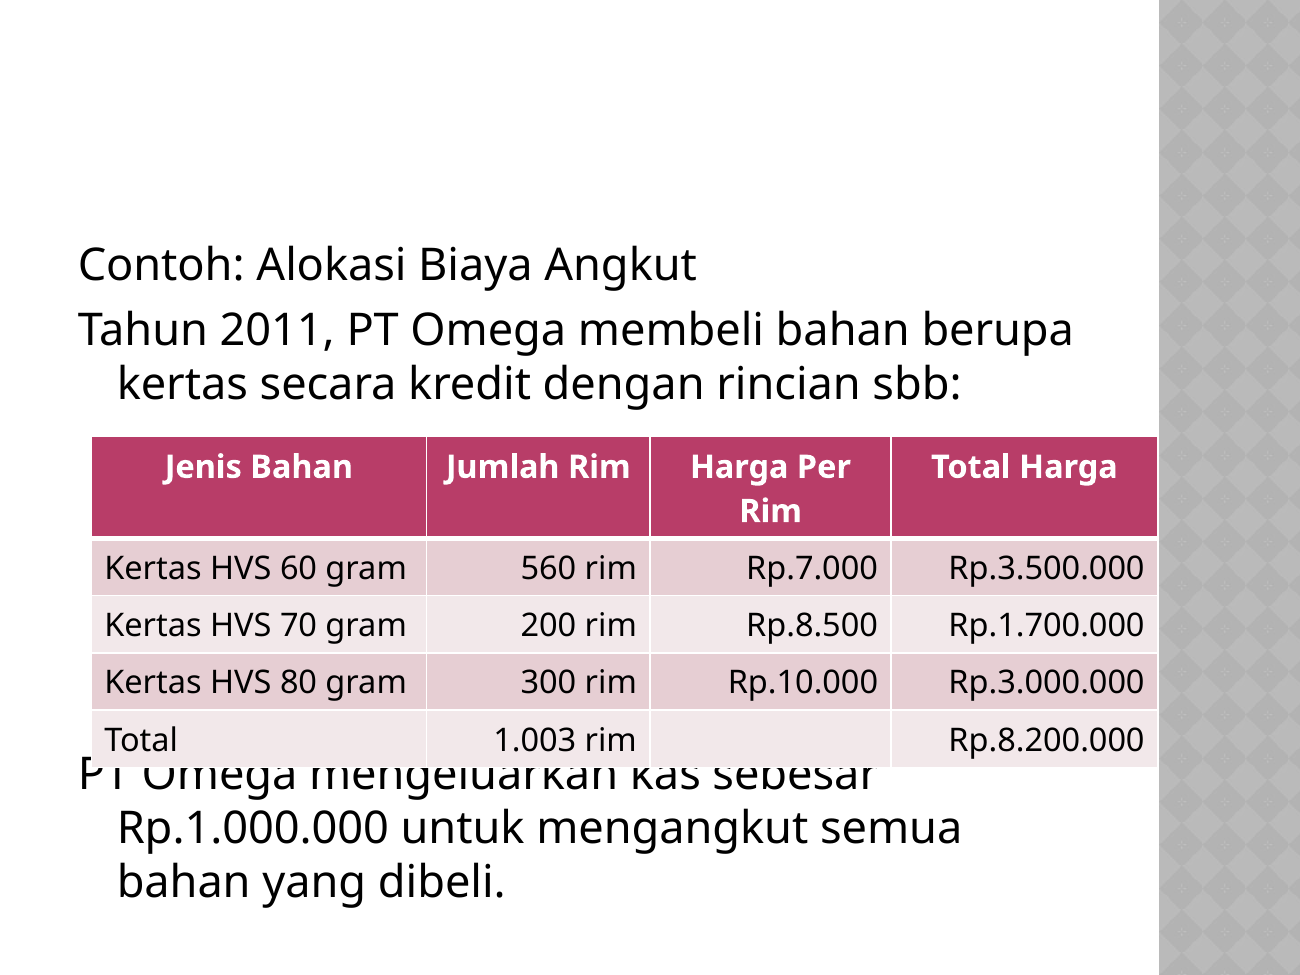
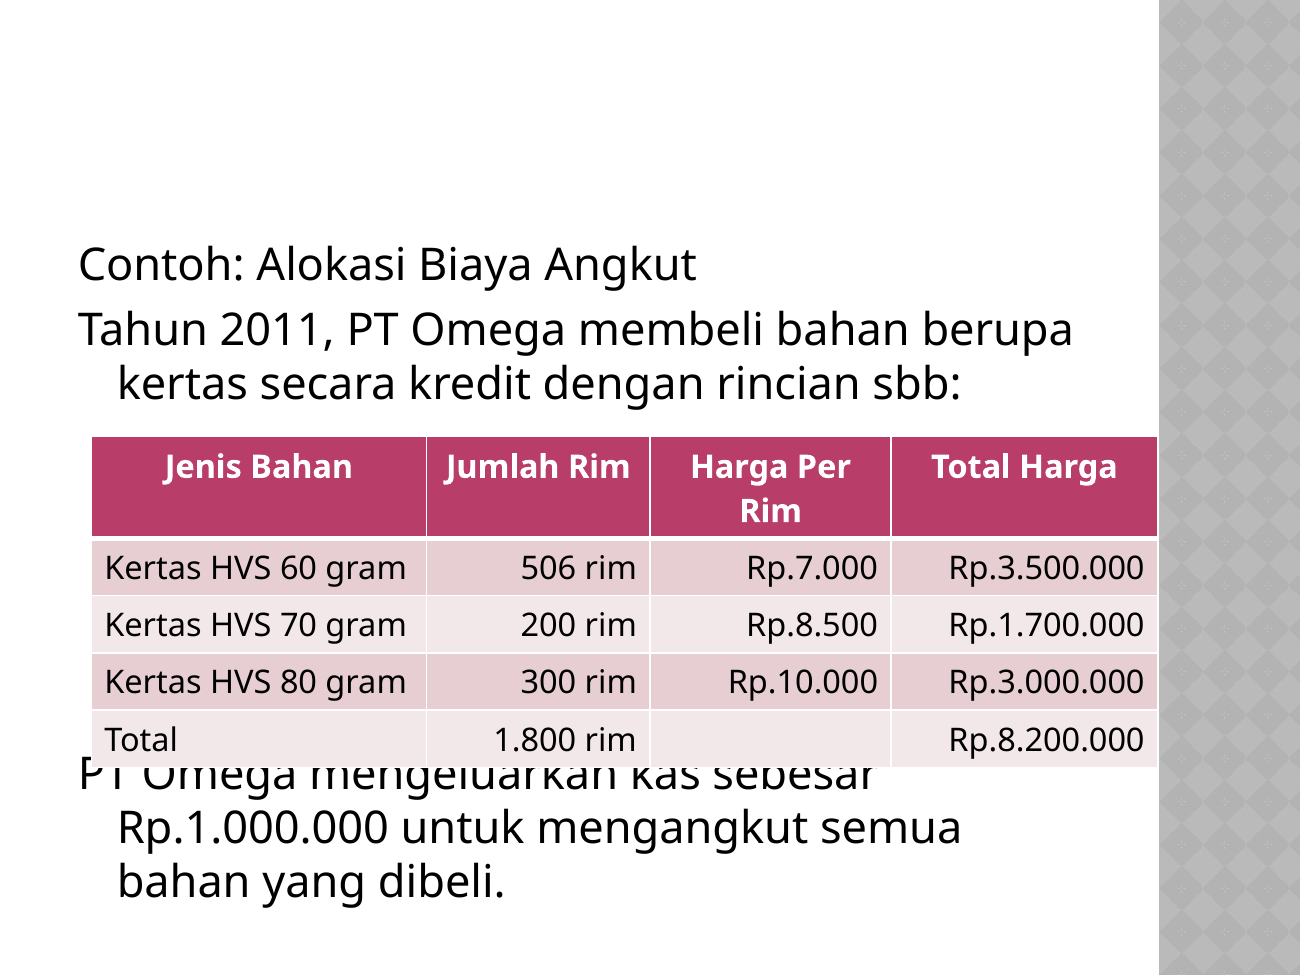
560: 560 -> 506 (548, 569)
1.003: 1.003 -> 1.800 (535, 740)
